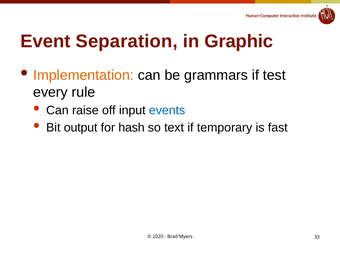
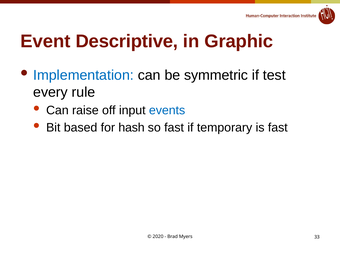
Separation: Separation -> Descriptive (127, 41)
Implementation colour: orange -> blue (83, 75)
grammars: grammars -> symmetric (216, 75)
output: output -> based (81, 127)
so text: text -> fast (174, 127)
